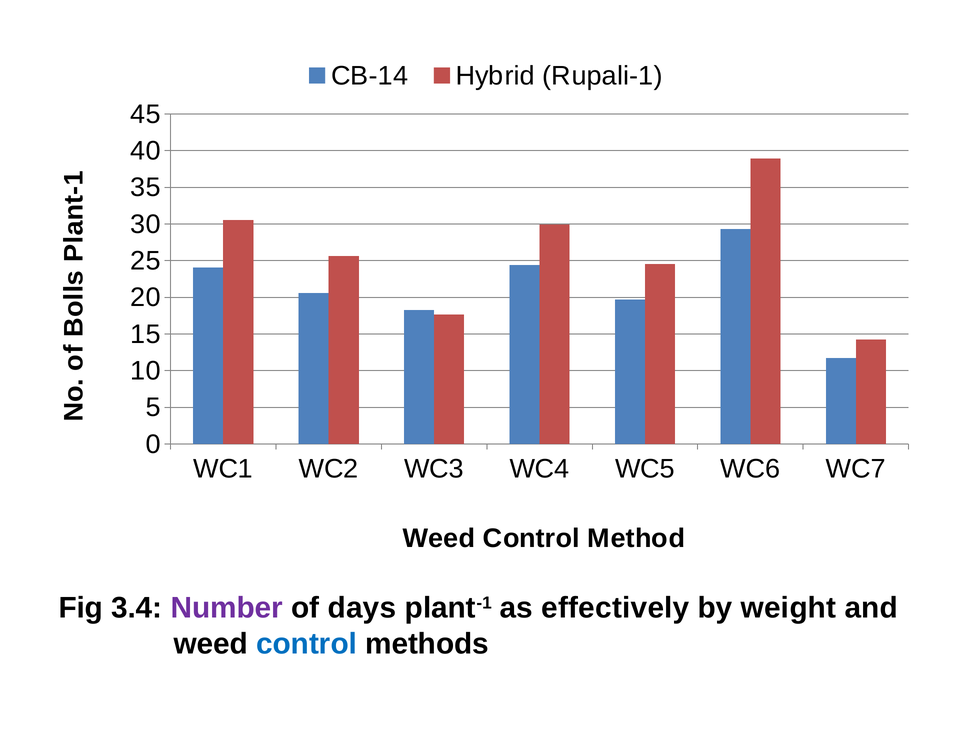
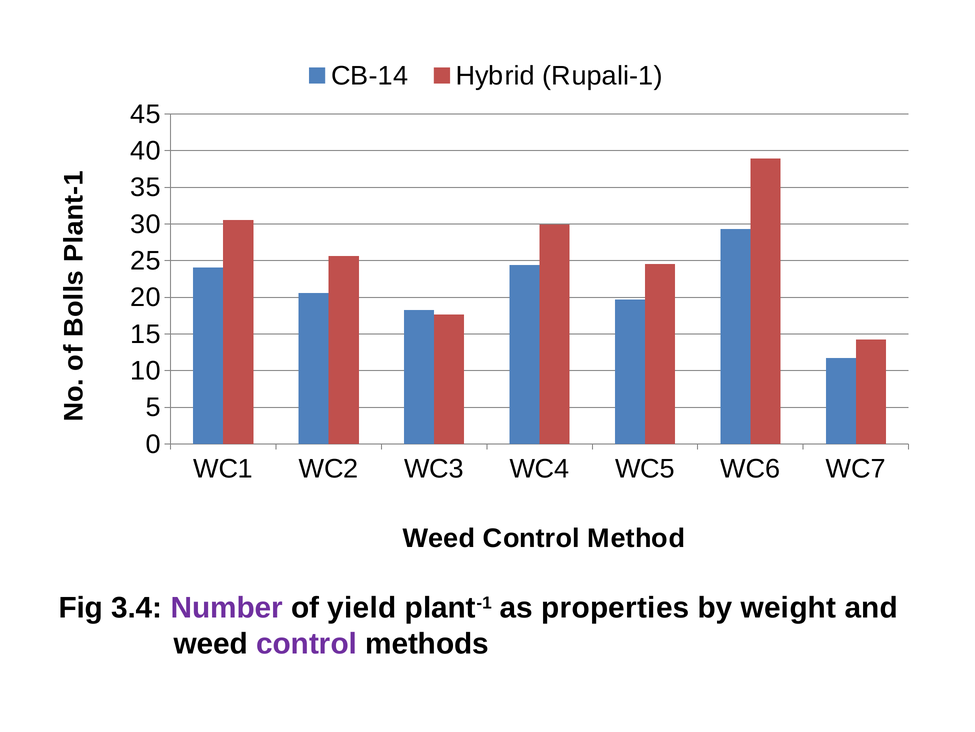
days: days -> yield (362, 607)
effectively: effectively -> properties (615, 607)
control colour: blue -> purple (307, 643)
